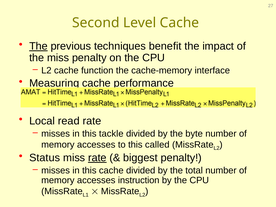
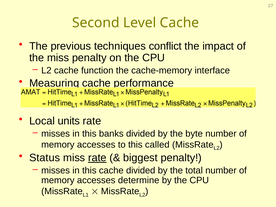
The underline: present -> none (38, 46)
benefit: benefit -> conflict (165, 46)
read: read -> units (69, 121)
tackle: tackle -> banks (111, 134)
instruction: instruction -> determine (139, 180)
